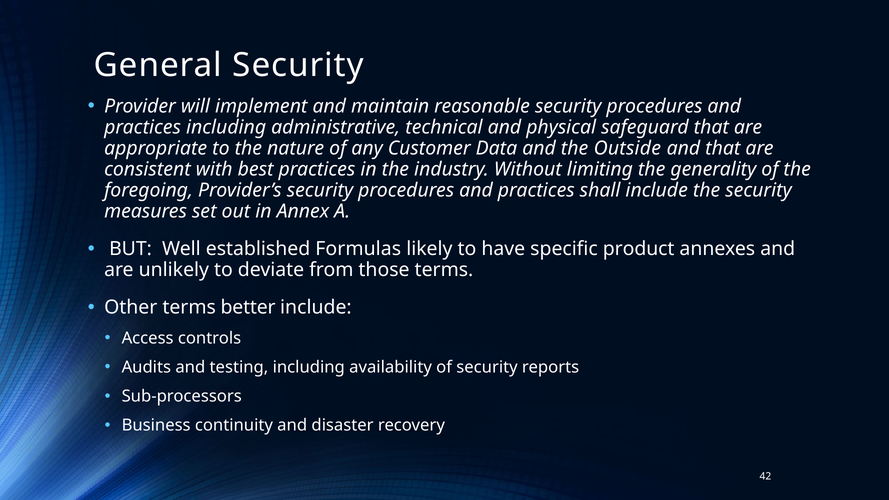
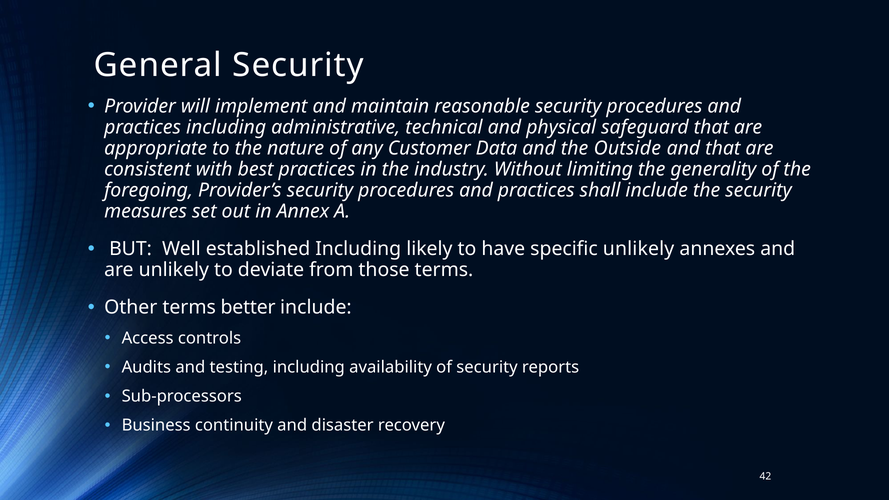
established Formulas: Formulas -> Including (358, 249)
specific product: product -> unlikely (639, 249)
